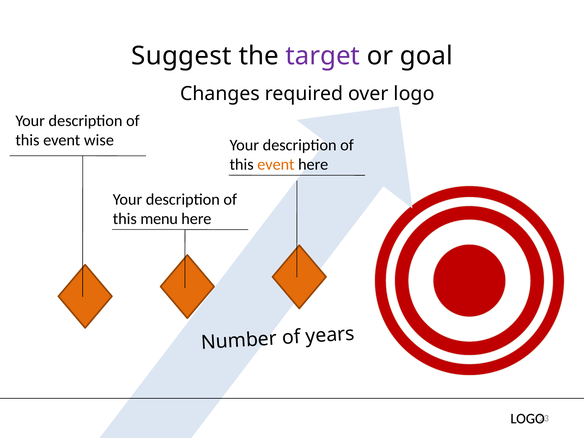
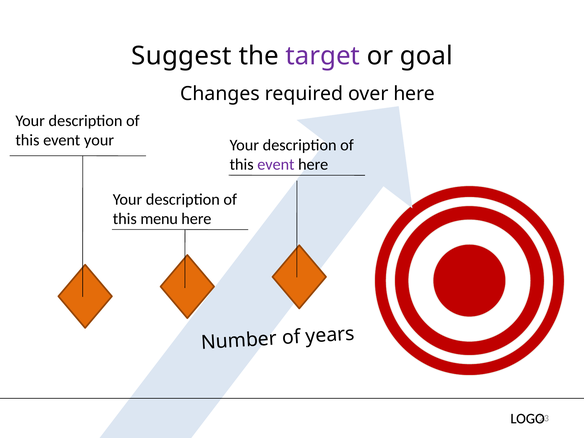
over logo: logo -> here (414, 94)
event wise: wise -> your (99, 140)
event colour: orange -> purple (276, 165)
